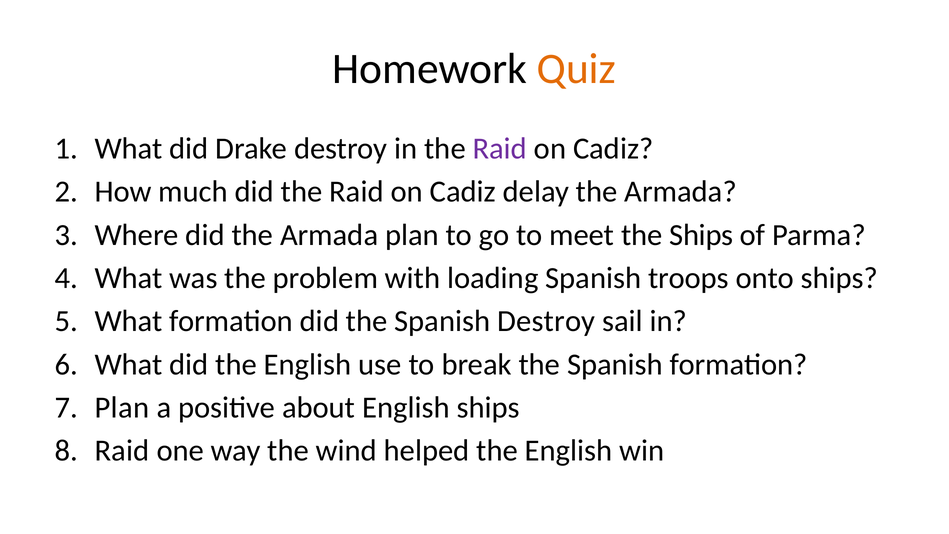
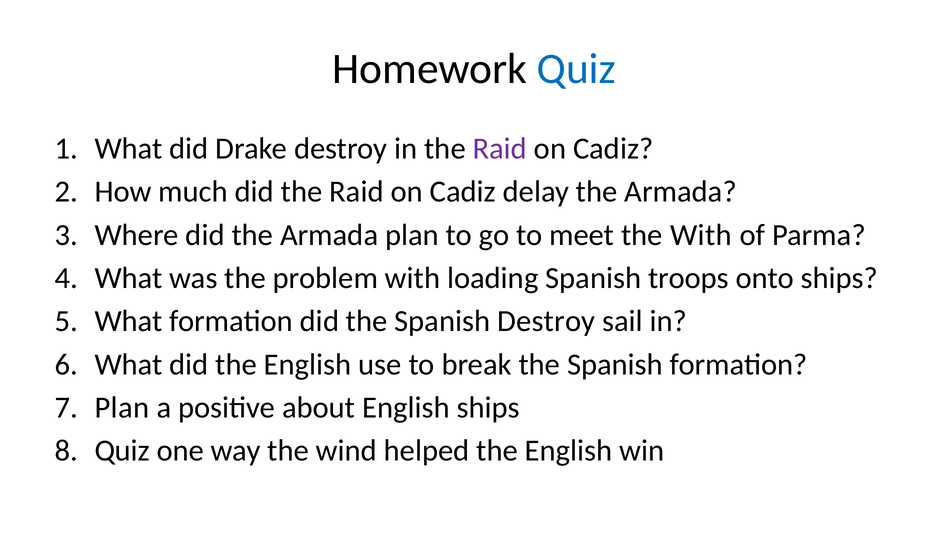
Quiz colour: orange -> blue (577, 69)
the Ships: Ships -> With (701, 235)
Raid: Raid -> Quiz (122, 451)
